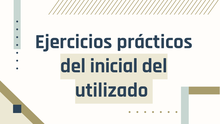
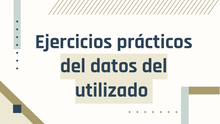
inicial: inicial -> datos (114, 66)
